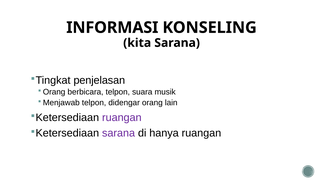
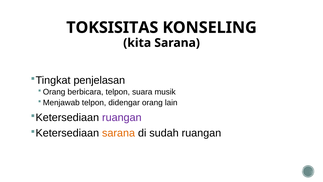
INFORMASI: INFORMASI -> TOKSISITAS (112, 28)
sarana colour: purple -> orange (119, 133)
hanya: hanya -> sudah (164, 133)
